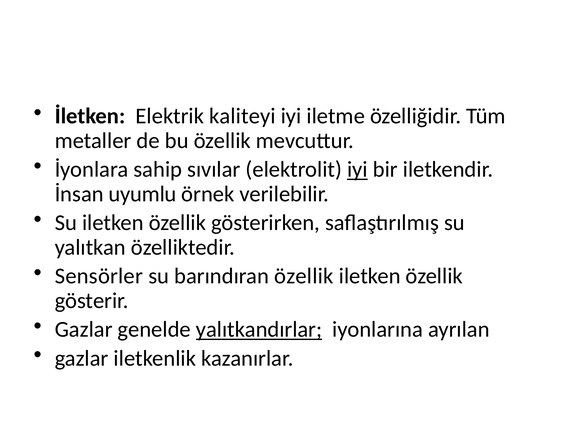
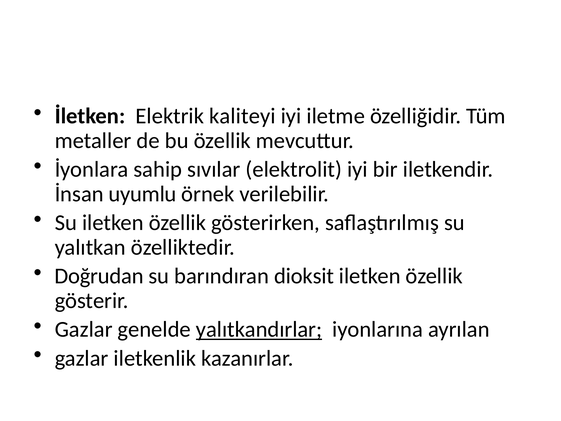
iyi underline: present -> none (357, 169)
Sensörler: Sensörler -> Doğrudan (99, 276)
barındıran özellik: özellik -> dioksit (304, 276)
